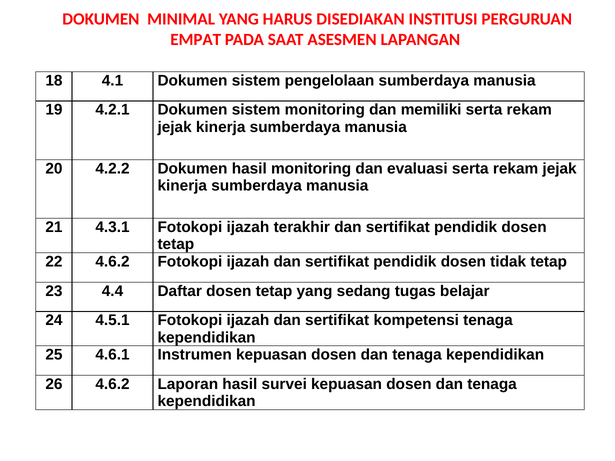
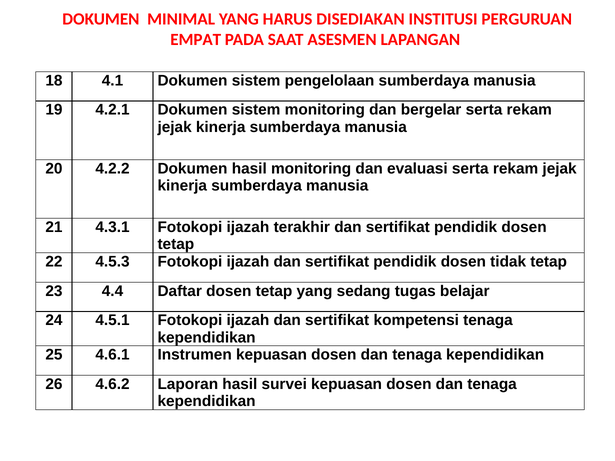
memiliki: memiliki -> bergelar (431, 110)
22 4.6.2: 4.6.2 -> 4.5.3 (113, 262)
